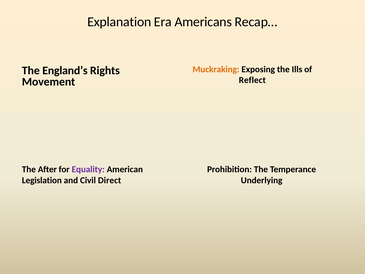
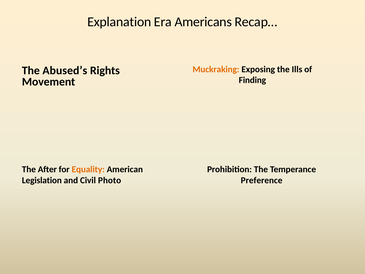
England’s: England’s -> Abused’s (65, 70)
Reflect: Reflect -> Finding (252, 80)
Equality colour: purple -> orange (88, 169)
Direct: Direct -> Photo (110, 180)
Underlying: Underlying -> Preference (262, 180)
